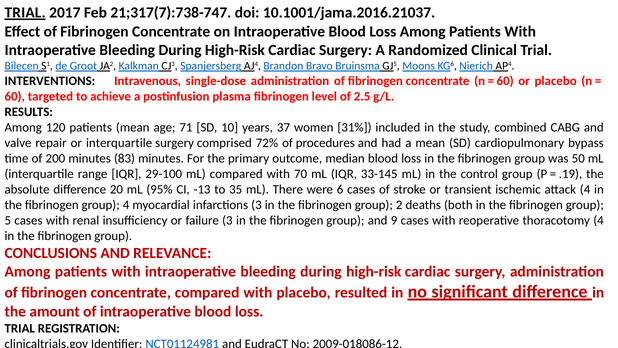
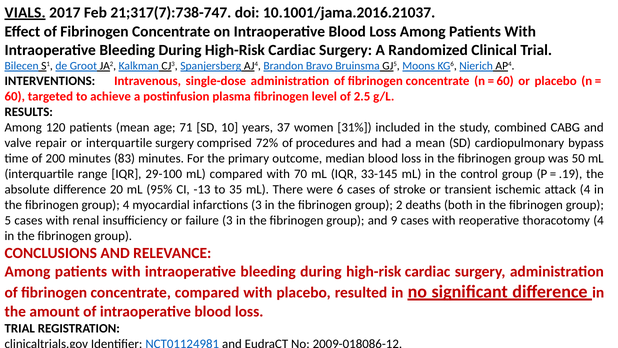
TRIAL: TRIAL -> VIALS (25, 13)
